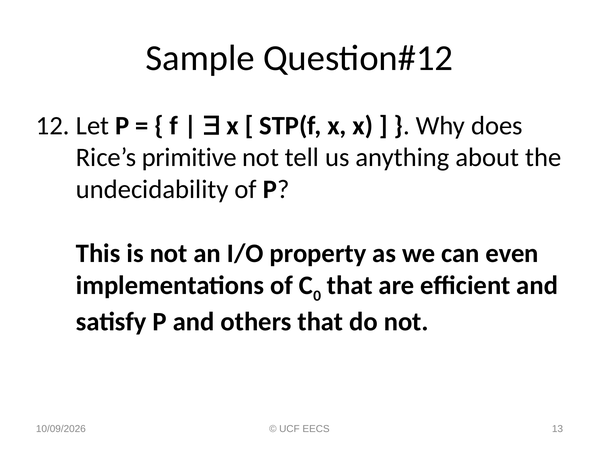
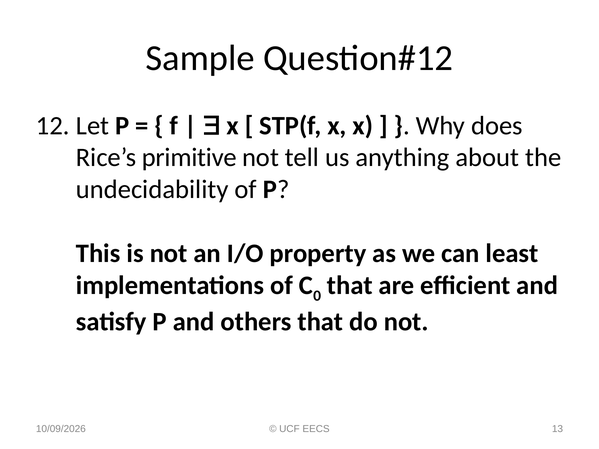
even: even -> least (512, 253)
